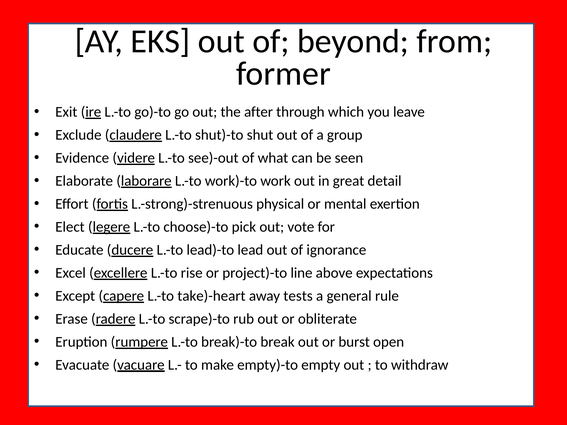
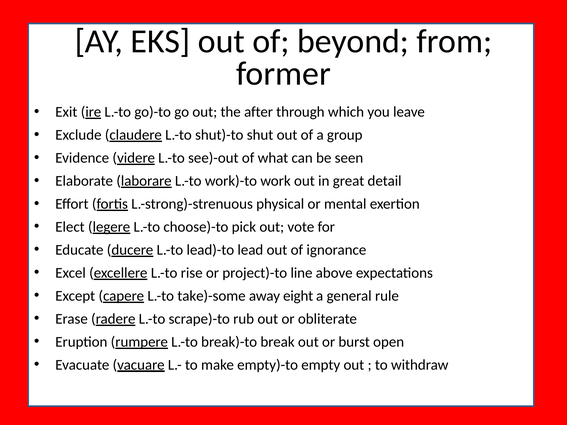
take)-heart: take)-heart -> take)-some (211, 296)
tests: tests -> eight (298, 296)
